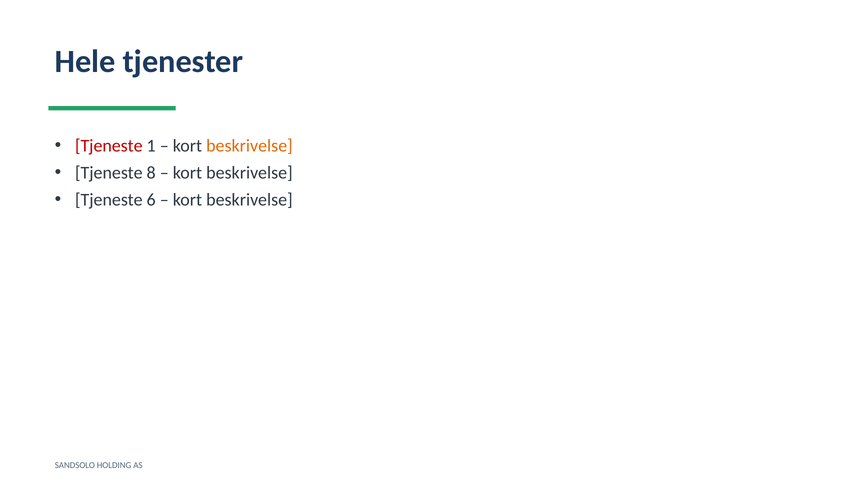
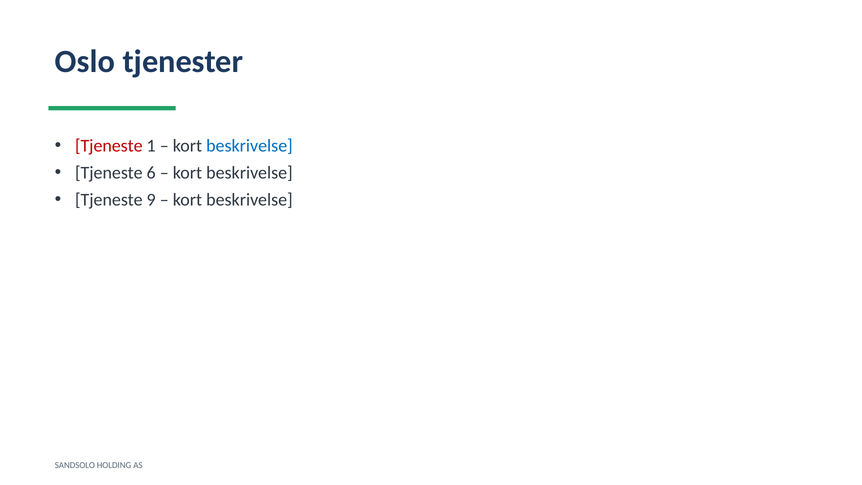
Hele: Hele -> Oslo (85, 62)
beskrivelse colour: orange -> blue (249, 146)
8: 8 -> 6 (151, 173)
6: 6 -> 9 (151, 200)
